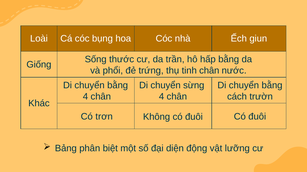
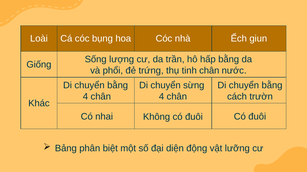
thước: thước -> lượng (122, 60)
trơn: trơn -> nhai (104, 117)
